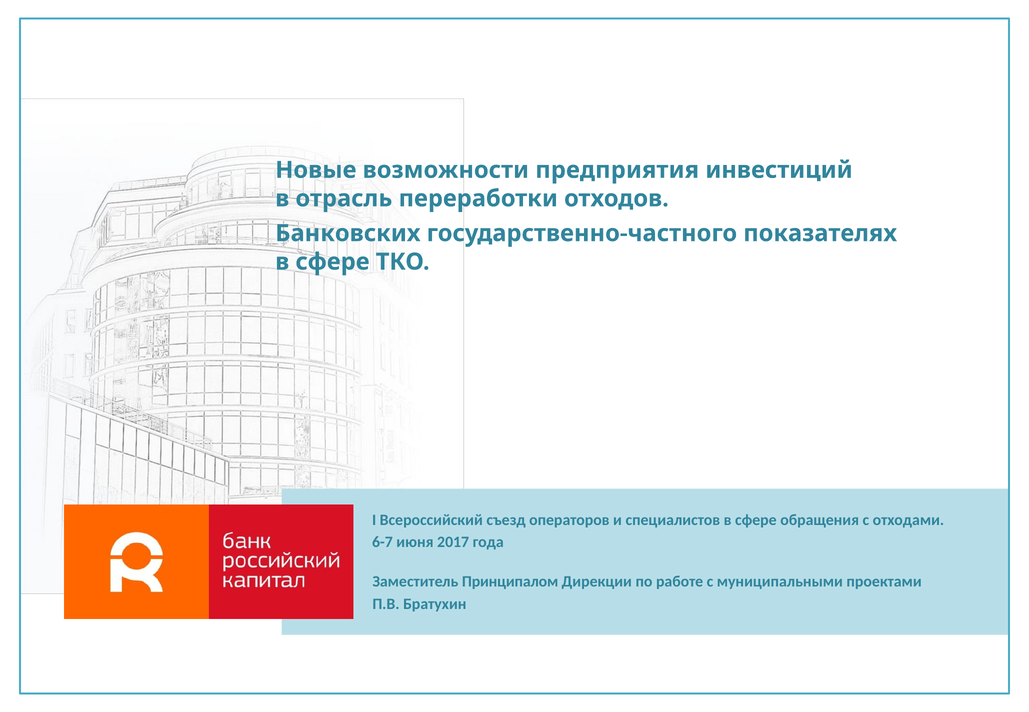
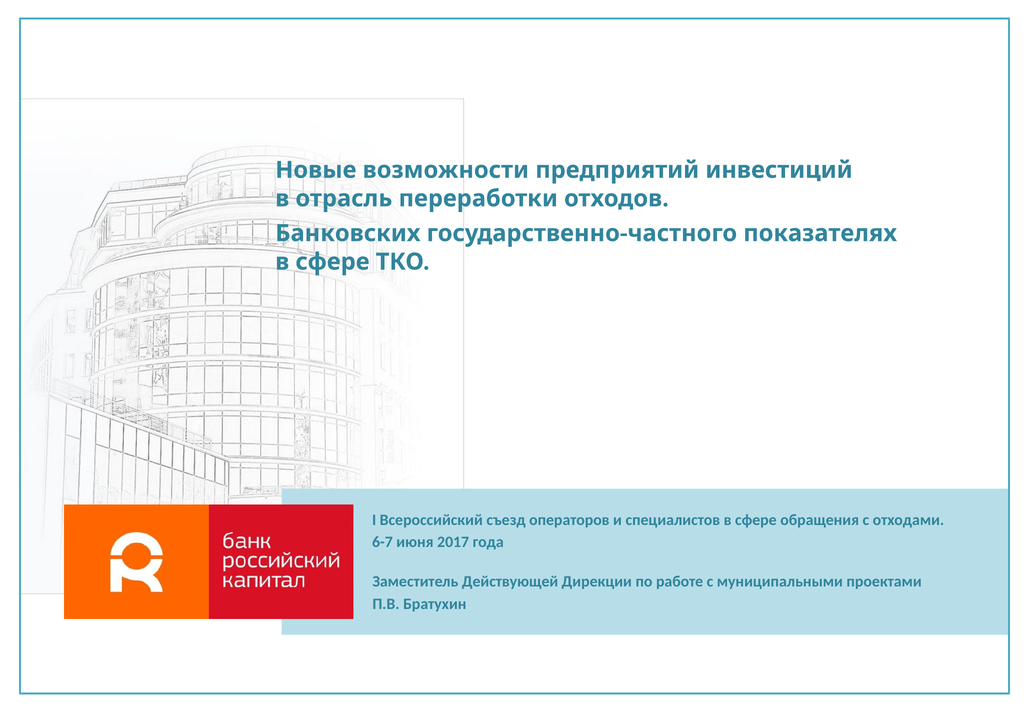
предприятия: предприятия -> предприятий (617, 170)
Принципалом: Принципалом -> Действующей (510, 582)
